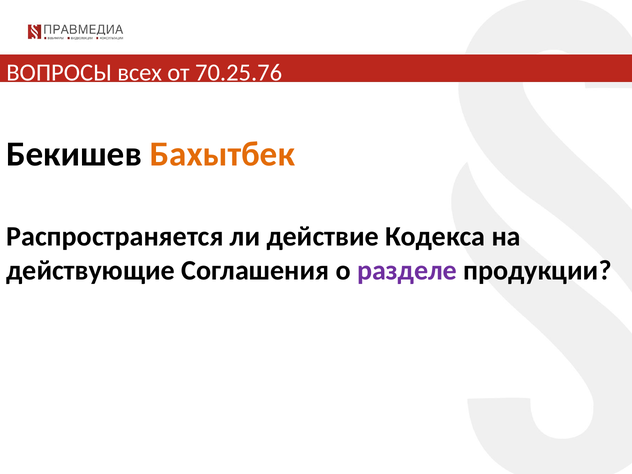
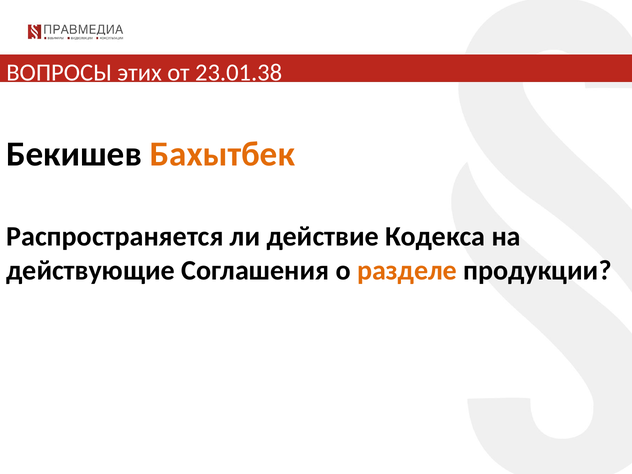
всех: всех -> этих (140, 72)
70.25.76: 70.25.76 -> 23.01.38 (239, 72)
разделе colour: purple -> orange (407, 270)
